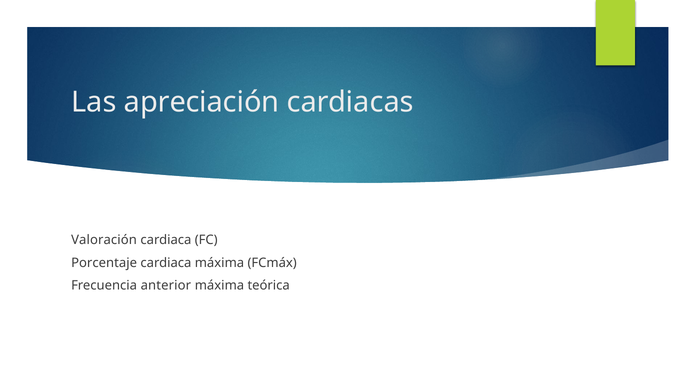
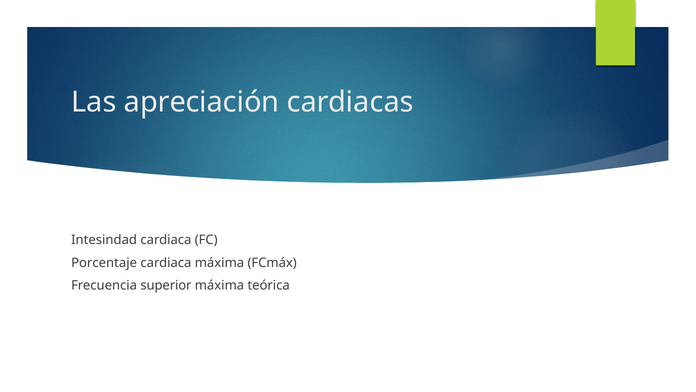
Valoración: Valoración -> Intesindad (104, 239)
anterior: anterior -> superior (166, 285)
